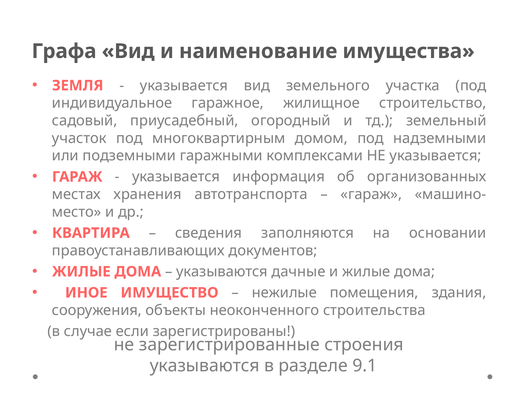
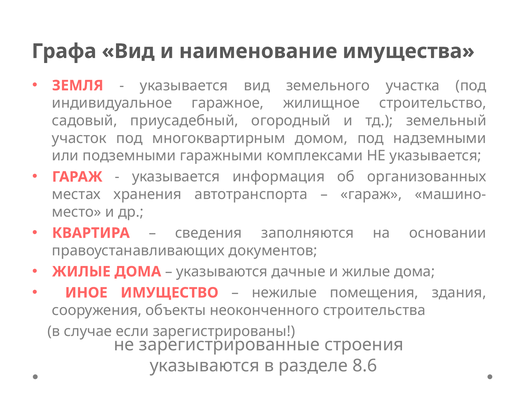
9.1: 9.1 -> 8.6 (365, 366)
